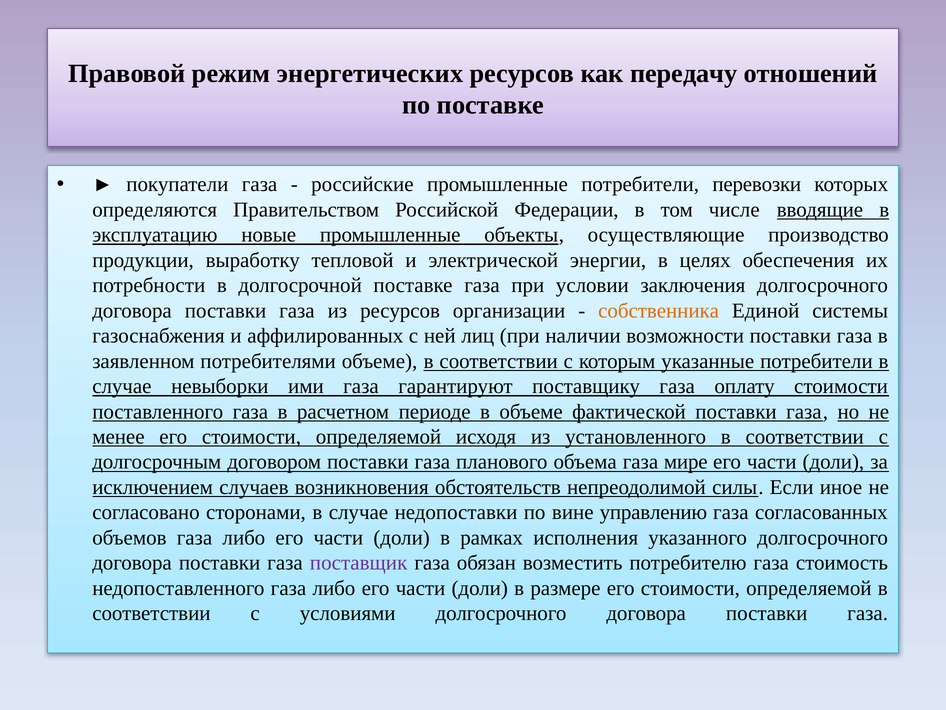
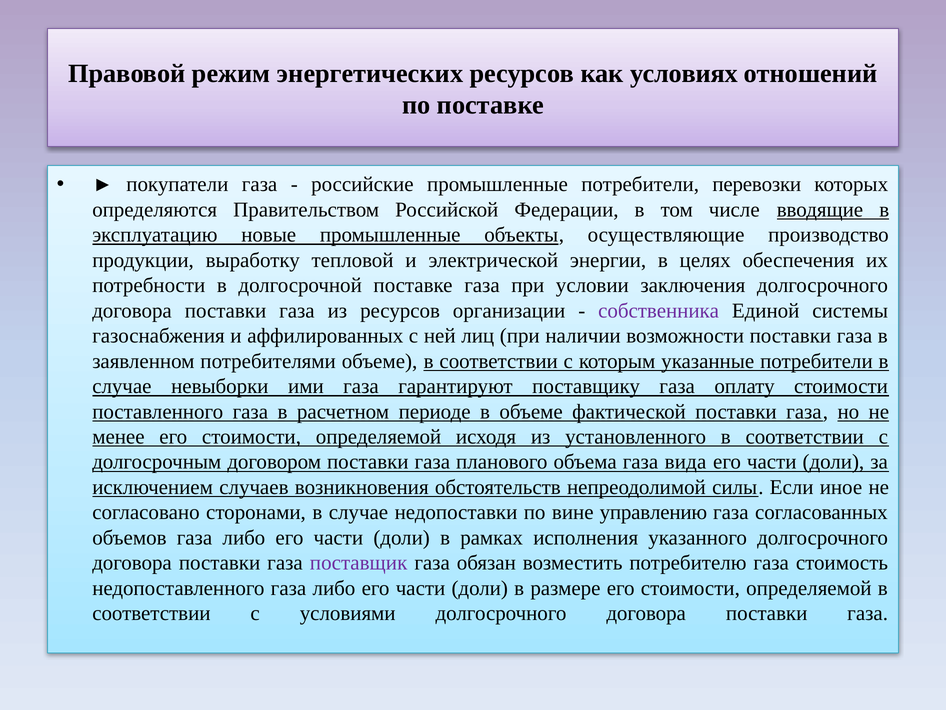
передачу: передачу -> условиях (684, 74)
собственника colour: orange -> purple (659, 310)
мире: мире -> вида (686, 462)
